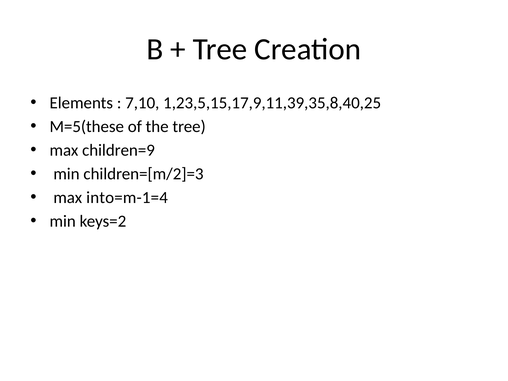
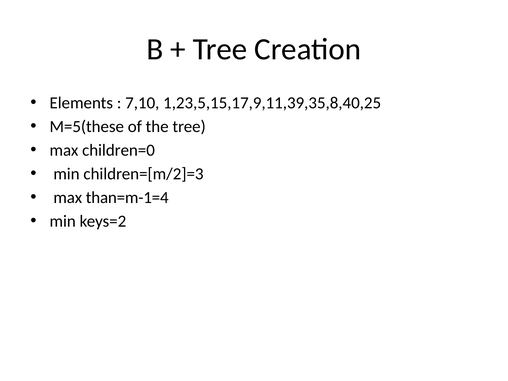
children=9: children=9 -> children=0 (118, 150)
into=m-1=4: into=m-1=4 -> than=m-1=4 (127, 198)
